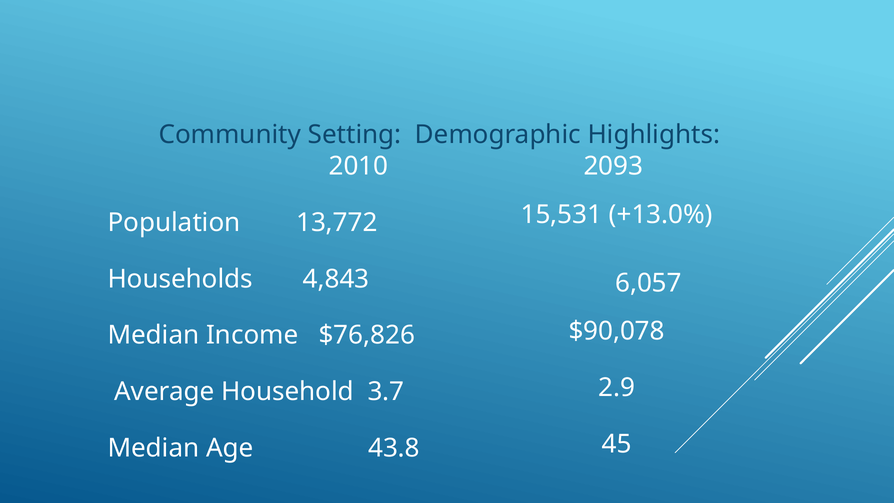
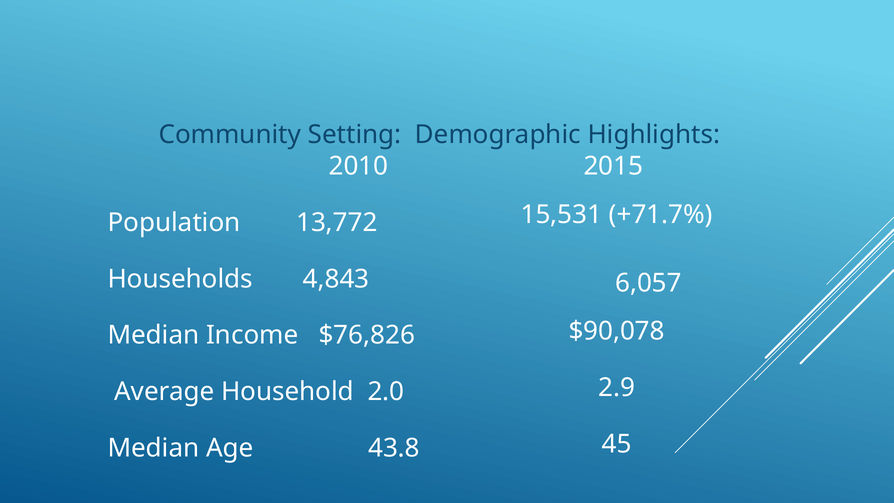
2093: 2093 -> 2015 (613, 166)
+13.0%: +13.0% -> +71.7% (661, 214)
3.7: 3.7 -> 2.0 (386, 392)
